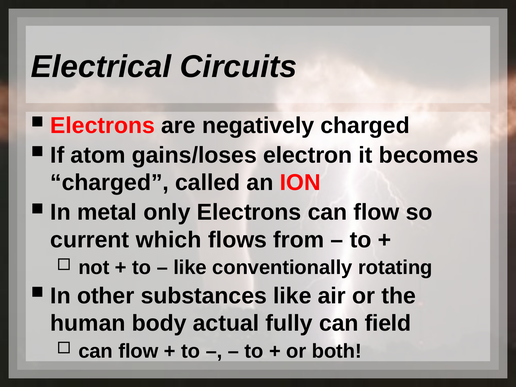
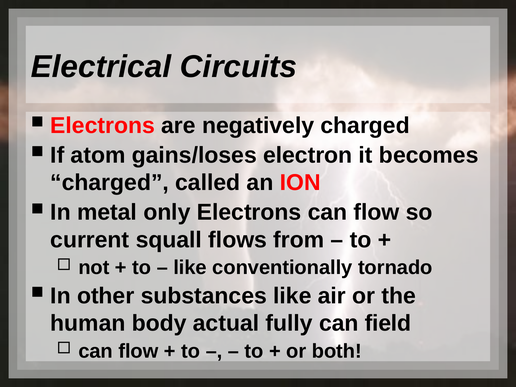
which: which -> squall (169, 240)
rotating: rotating -> tornado (395, 268)
